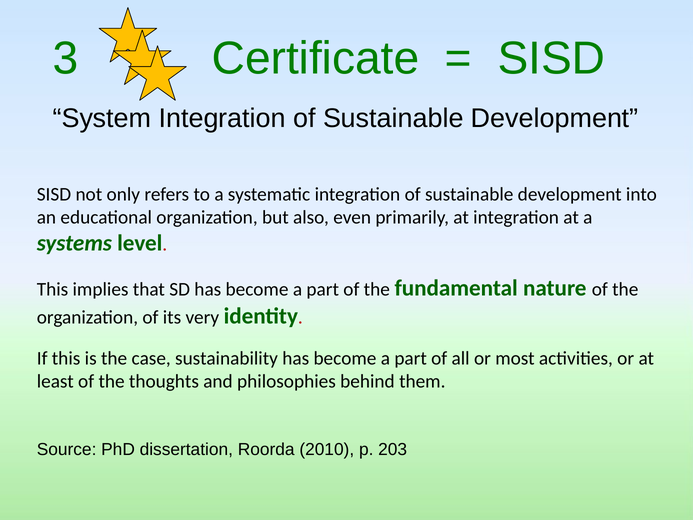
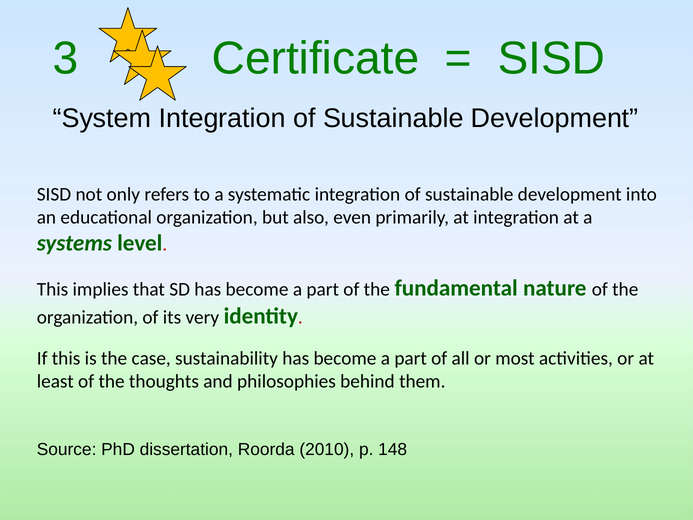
203: 203 -> 148 (393, 449)
